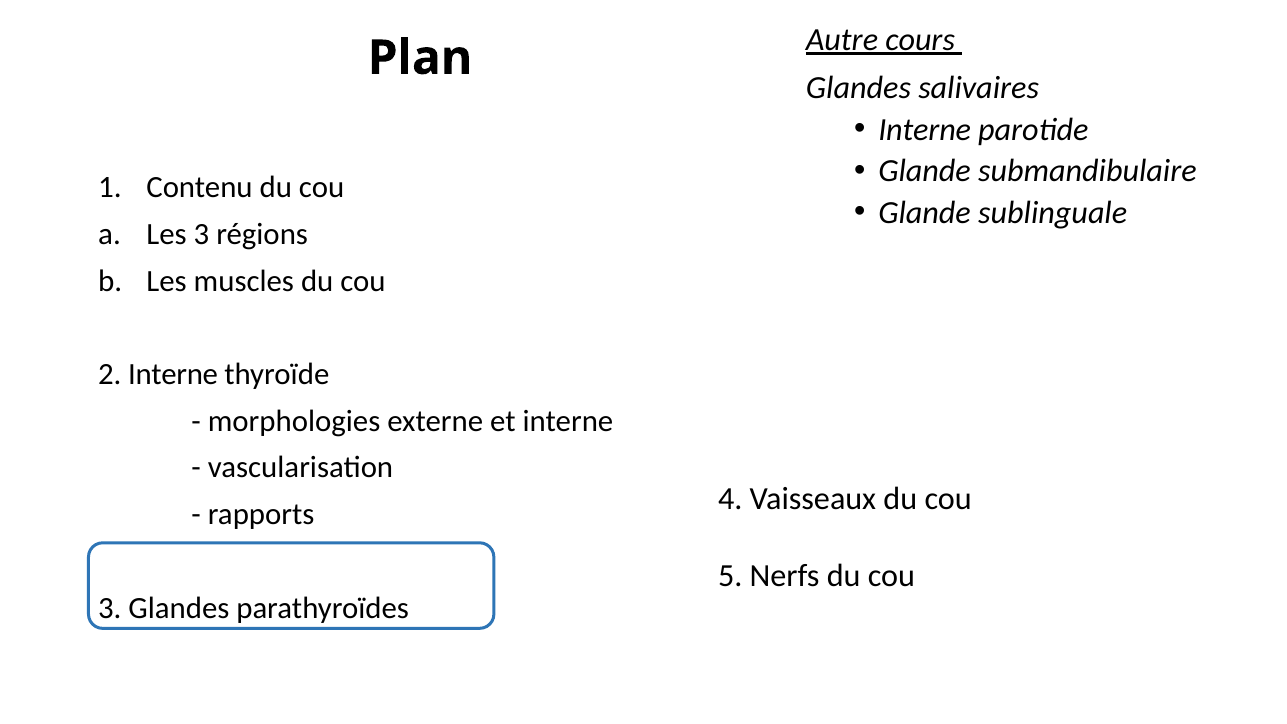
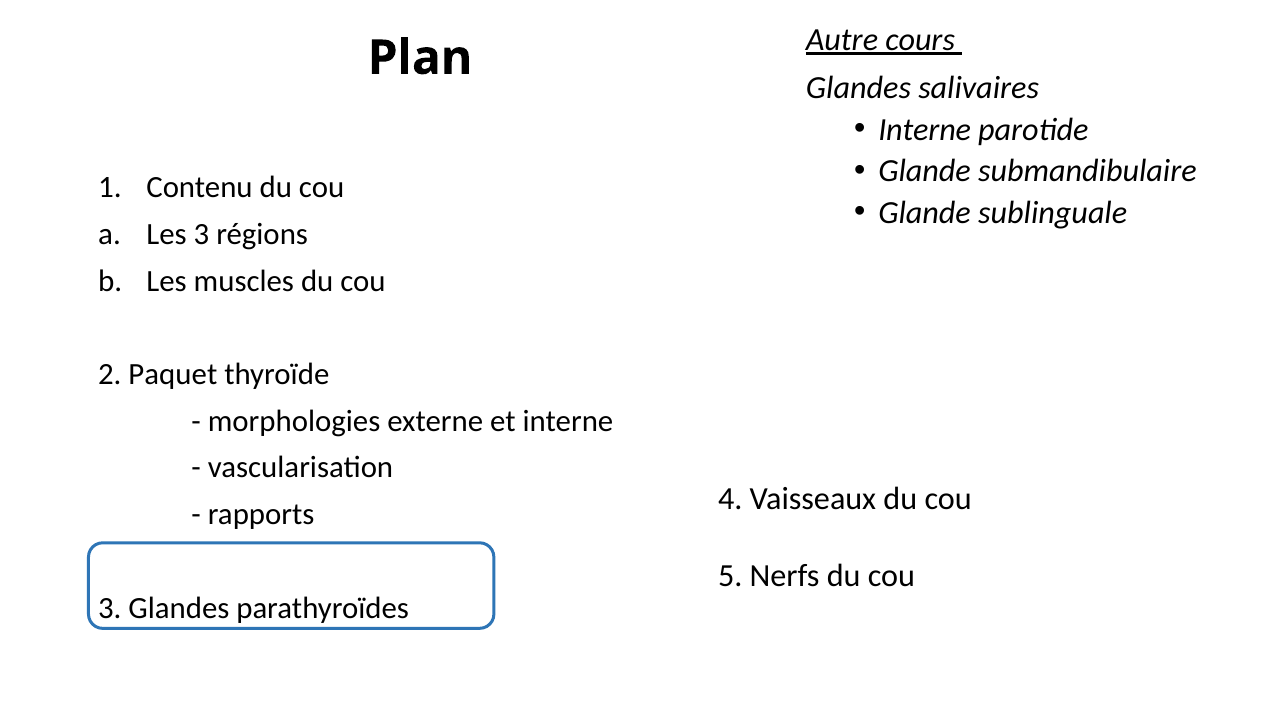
2 Interne: Interne -> Paquet (173, 374)
